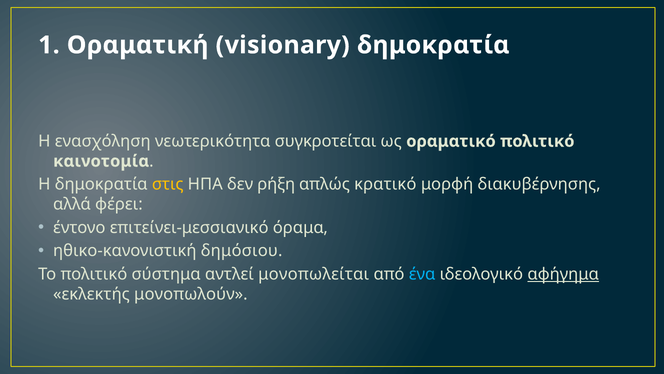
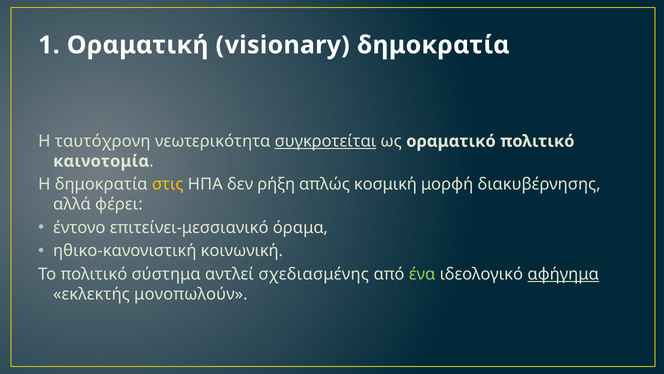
ενασχόληση: ενασχόληση -> ταυτόχρονη (103, 141)
συγκροτείται underline: none -> present (325, 141)
κρατικό: κρατικό -> κοσμική (385, 184)
δημόσιου: δημόσιου -> κοινωνική (242, 251)
μονοπωλείται: μονοπωλείται -> σχεδιασμένης (314, 274)
ένα colour: light blue -> light green (422, 274)
